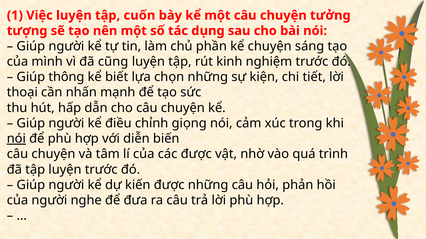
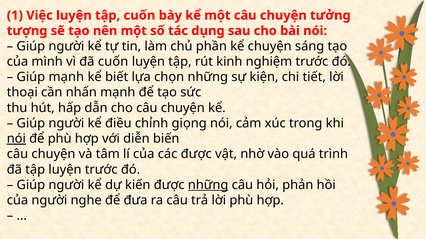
đã cũng: cũng -> cuốn (113, 62)
Giúp thông: thông -> mạnh (66, 77)
những underline: none -> present (208, 185)
